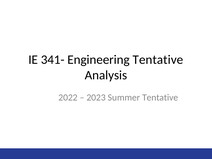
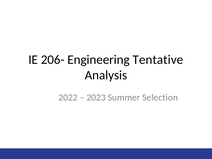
341-: 341- -> 206- (53, 60)
Summer Tentative: Tentative -> Selection (160, 97)
